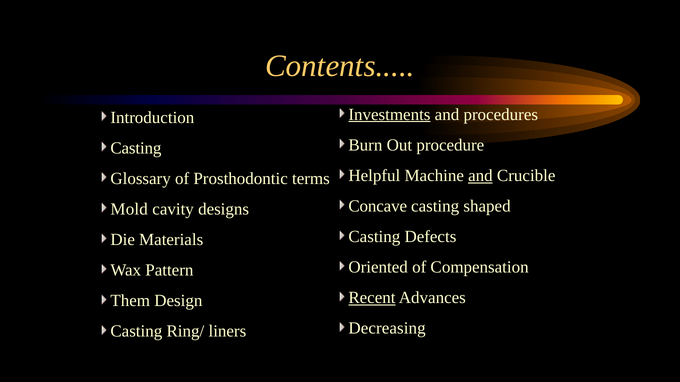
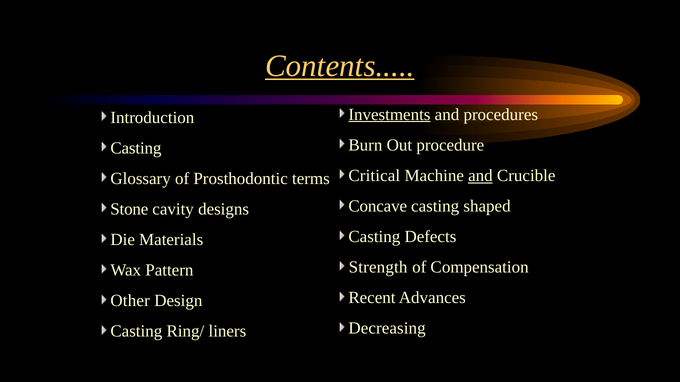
Contents underline: none -> present (340, 66)
Helpful: Helpful -> Critical (374, 176)
Mold: Mold -> Stone (129, 209)
Oriented: Oriented -> Strength (378, 268)
Recent underline: present -> none (372, 298)
Them: Them -> Other (130, 301)
